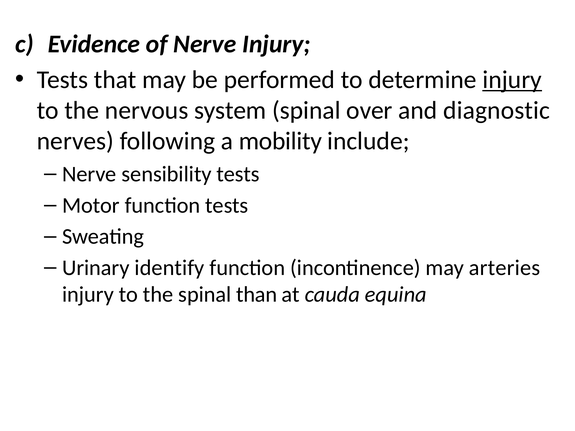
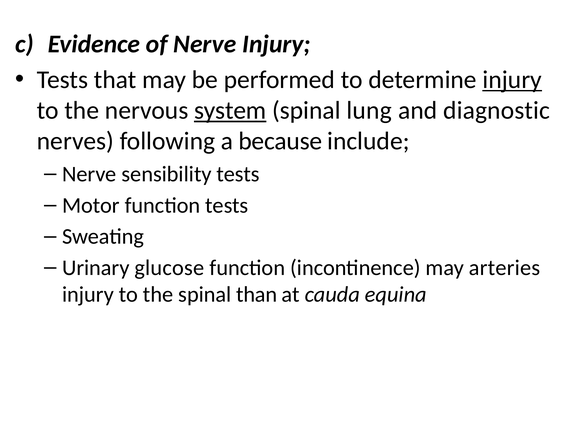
system underline: none -> present (230, 110)
over: over -> lung (369, 110)
mobility: mobility -> because (280, 141)
identify: identify -> glucose (169, 268)
